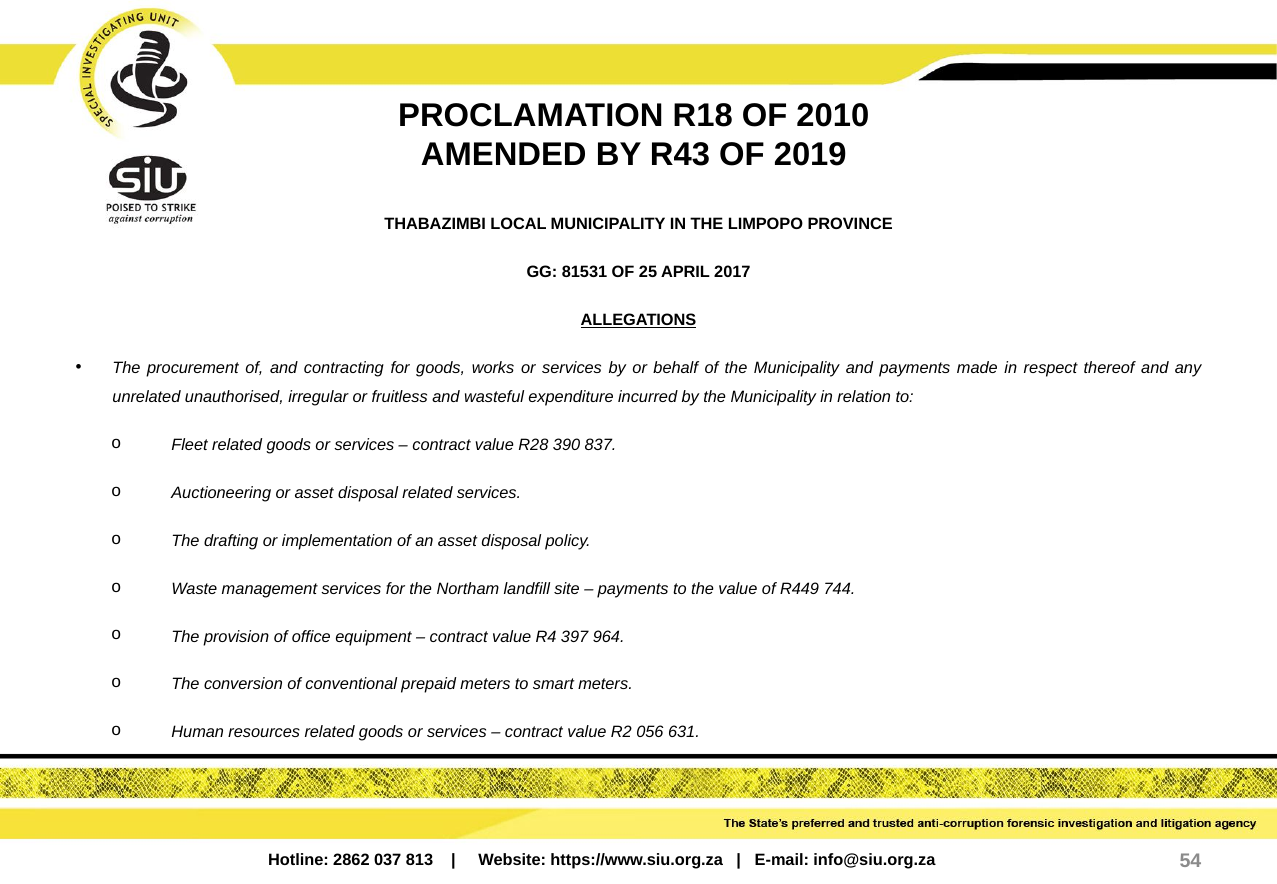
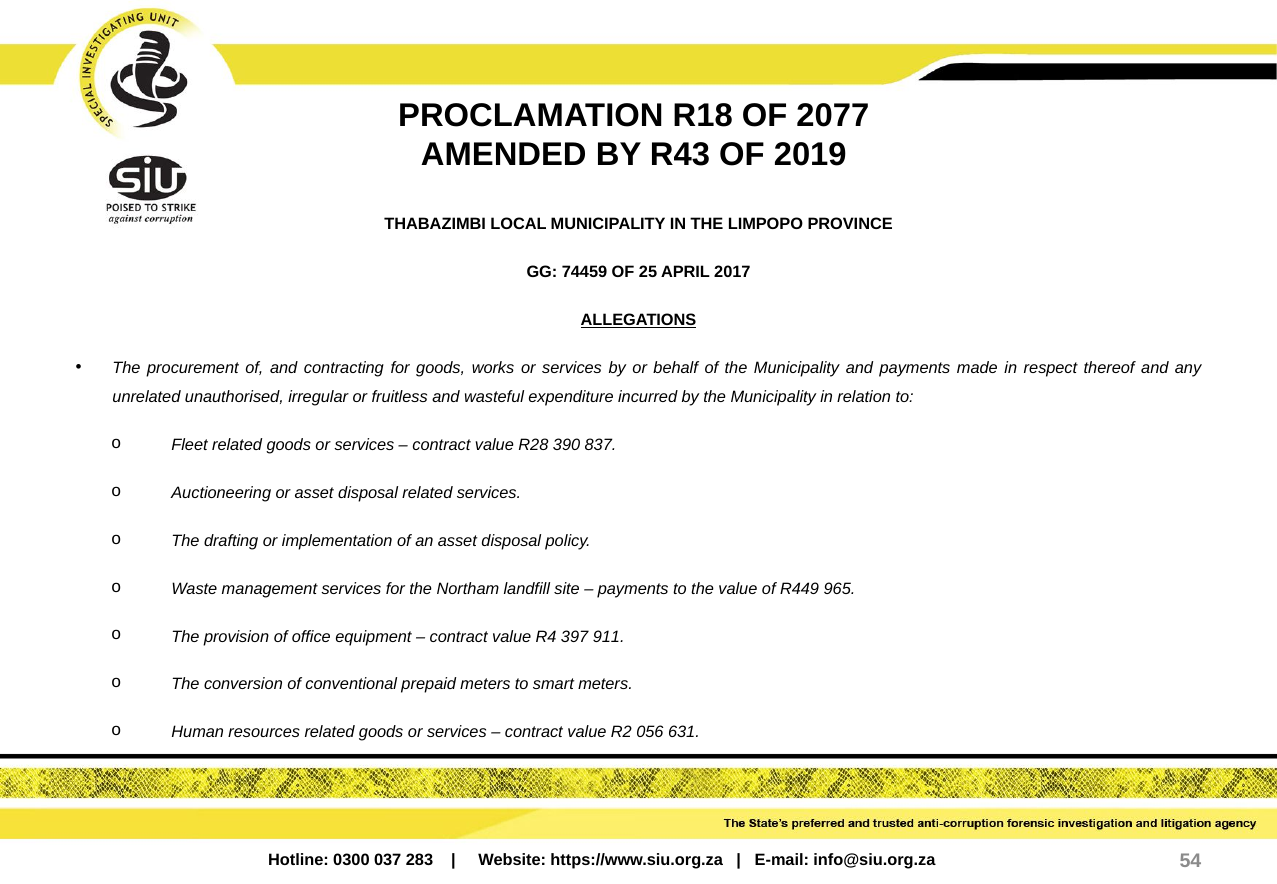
2010: 2010 -> 2077 (833, 115)
81531: 81531 -> 74459 (584, 272)
744: 744 -> 965 (840, 589)
964: 964 -> 911 (609, 637)
2862: 2862 -> 0300 (351, 860)
813: 813 -> 283 (420, 860)
